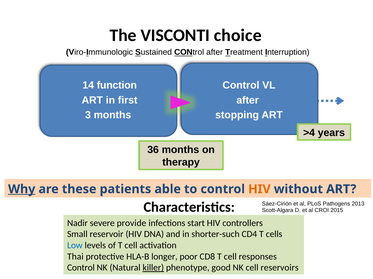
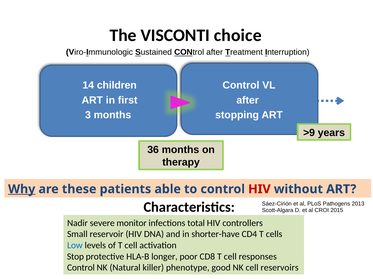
function: function -> children (117, 85)
>4: >4 -> >9 (309, 133)
HIV colour: orange -> red (259, 190)
provide: provide -> monitor (132, 224)
start: start -> total (196, 224)
shorter-such: shorter-such -> shorter-have (216, 235)
Thai: Thai -> Stop (75, 257)
killer underline: present -> none (153, 268)
